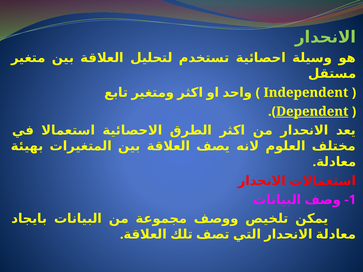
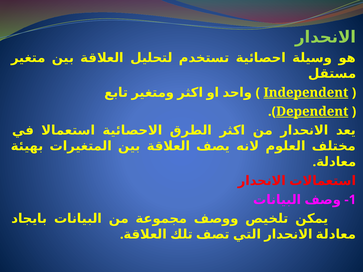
Independent underline: none -> present (306, 93)
